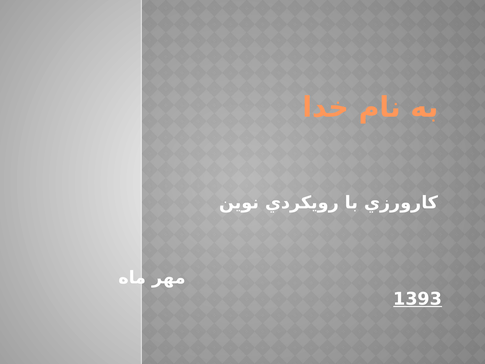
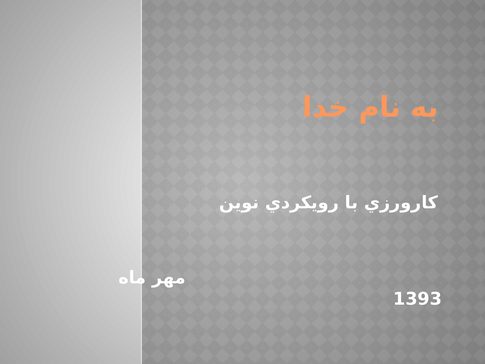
1393 underline: present -> none (418, 299)
